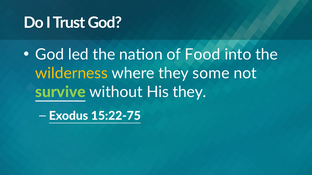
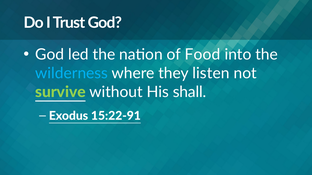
wilderness colour: yellow -> light blue (72, 73)
some: some -> listen (211, 73)
His they: they -> shall (190, 92)
15:22-75: 15:22-75 -> 15:22-91 (116, 116)
